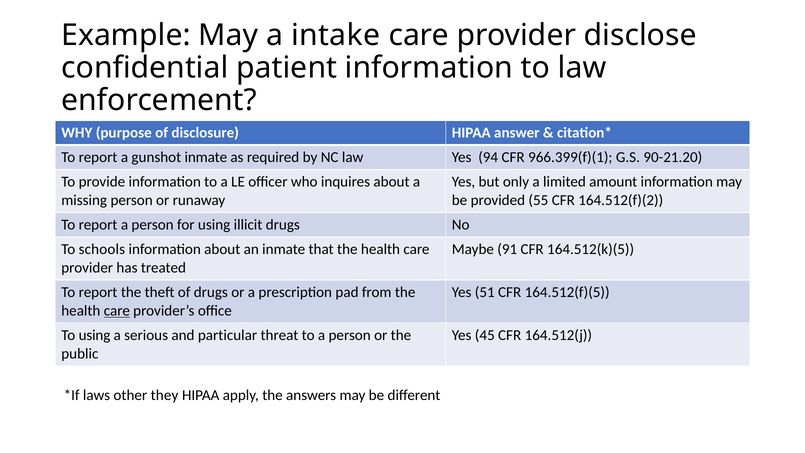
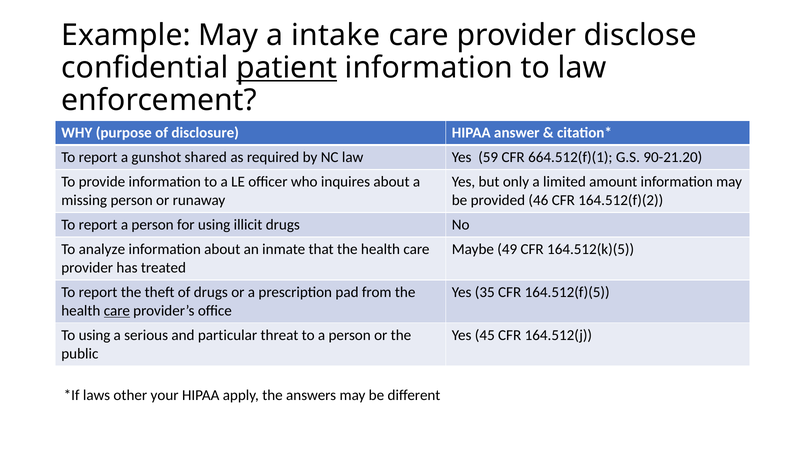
patient underline: none -> present (287, 68)
gunshot inmate: inmate -> shared (206, 157)
94: 94 -> 59 (488, 157)
966.399(f)(1: 966.399(f)(1 -> 664.512(f)(1 (570, 157)
55: 55 -> 46 (538, 200)
schools: schools -> analyze (102, 249)
91: 91 -> 49 (507, 249)
51: 51 -> 35 (485, 292)
they: they -> your (165, 395)
